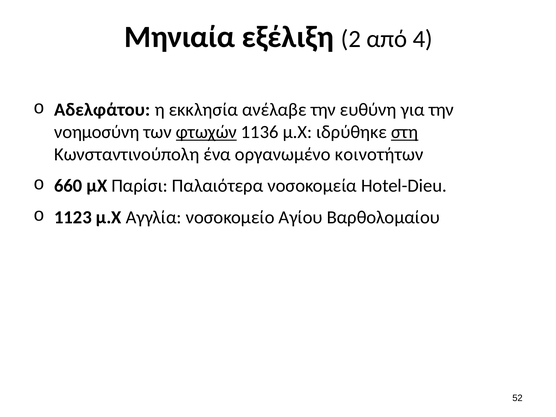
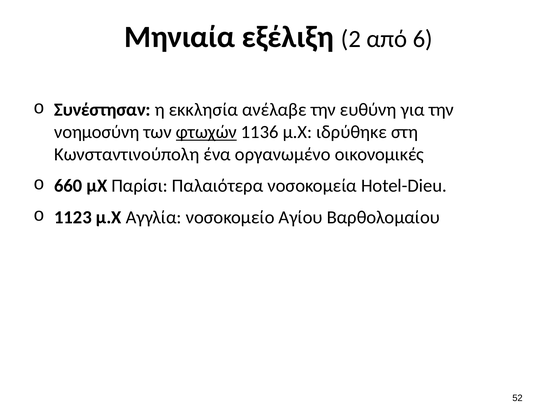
4: 4 -> 6 (423, 39)
Αδελφάτου: Αδελφάτου -> Συνέστησαν (102, 110)
στη underline: present -> none (405, 132)
κοινοτήτων: κοινοτήτων -> οικονομικές (379, 154)
